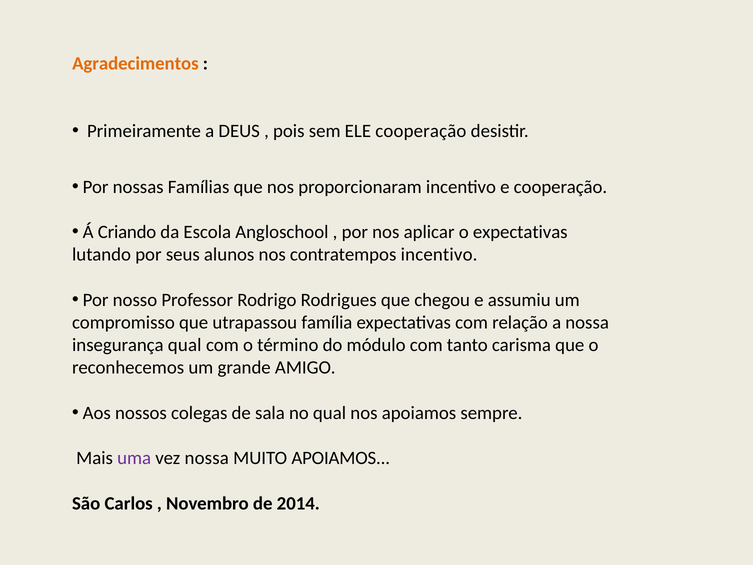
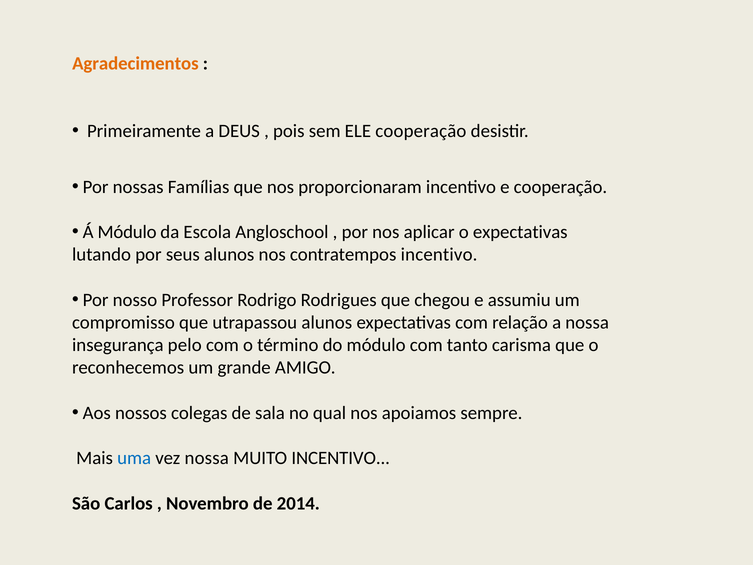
Á Criando: Criando -> Módulo (127, 232)
utrapassou família: família -> alunos (327, 322)
insegurança qual: qual -> pelo (185, 345)
uma colour: purple -> blue (134, 458)
MUITO APOIAMOS: APOIAMOS -> INCENTIVO (341, 458)
